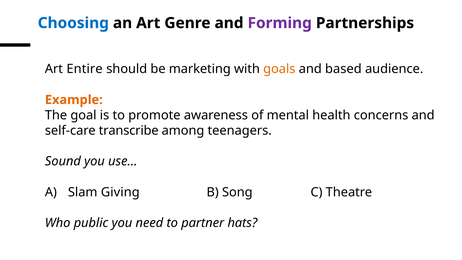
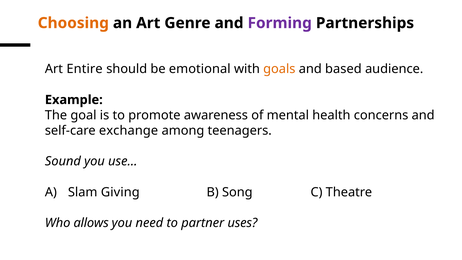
Choosing colour: blue -> orange (73, 23)
marketing: marketing -> emotional (200, 69)
Example colour: orange -> black (74, 100)
transcribe: transcribe -> exchange (129, 131)
public: public -> allows (91, 223)
hats: hats -> uses (242, 223)
